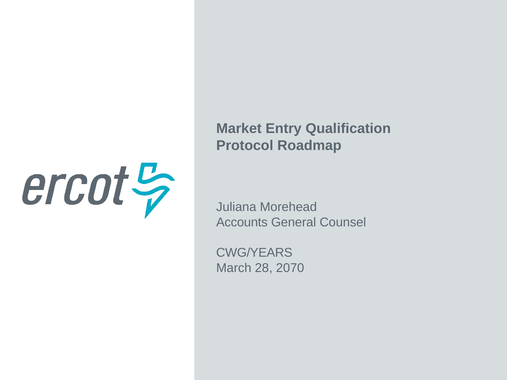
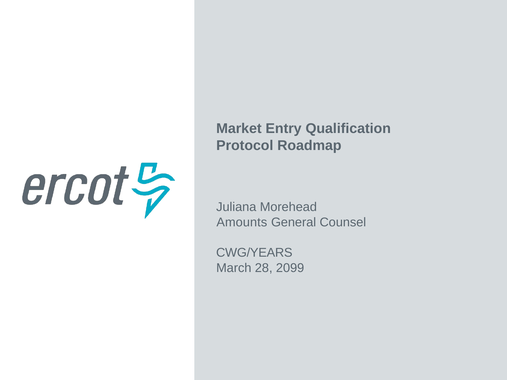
Accounts: Accounts -> Amounts (242, 222)
2070: 2070 -> 2099 (290, 268)
